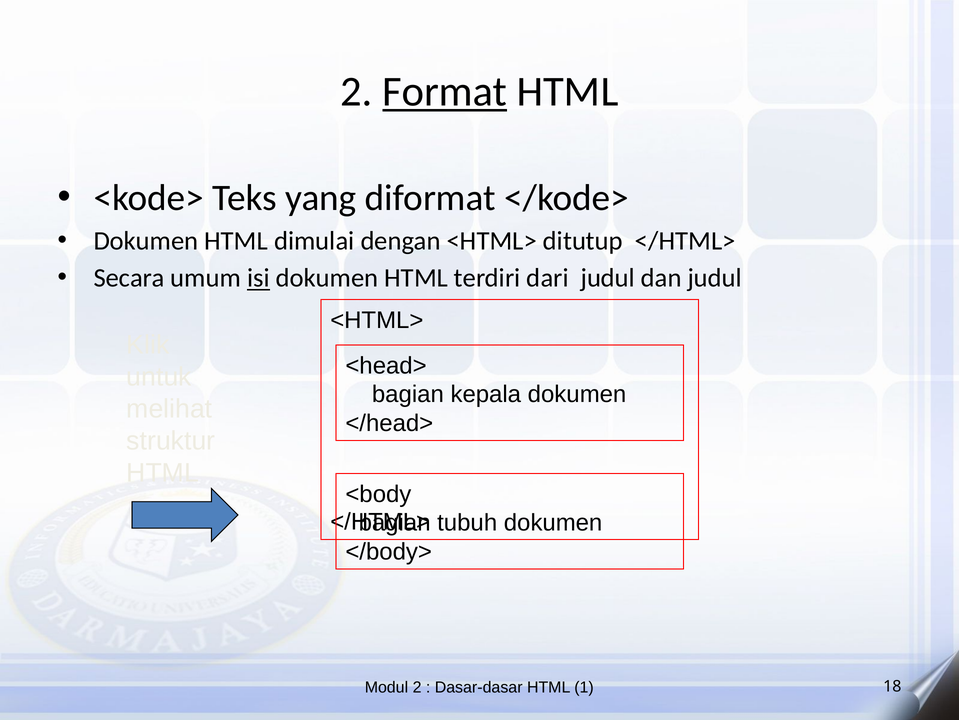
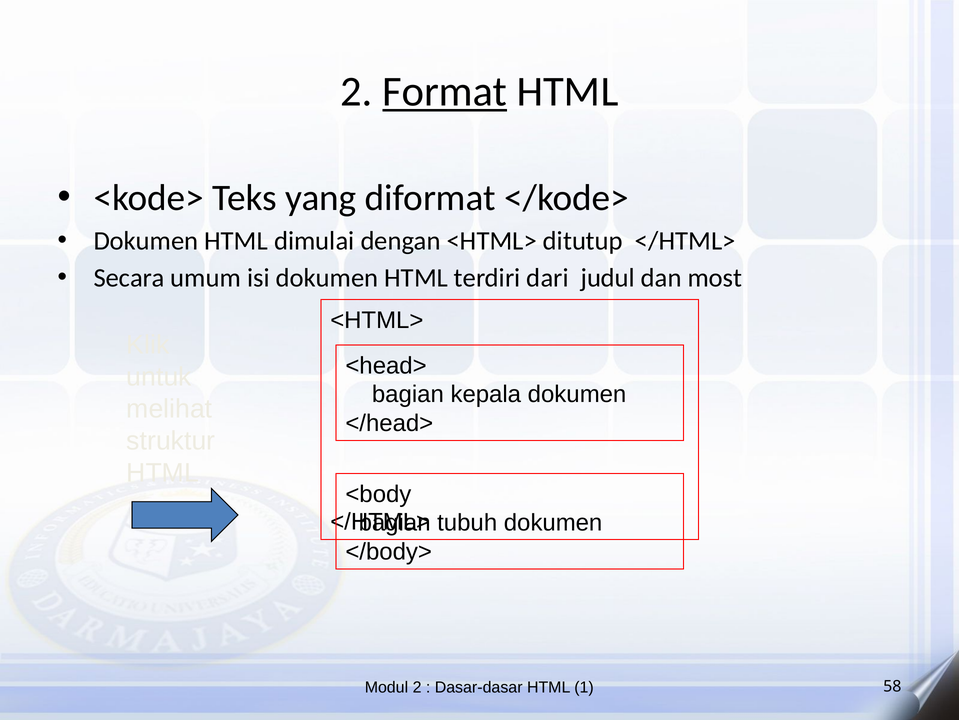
isi underline: present -> none (258, 278)
dan judul: judul -> most (715, 278)
18: 18 -> 58 (892, 686)
